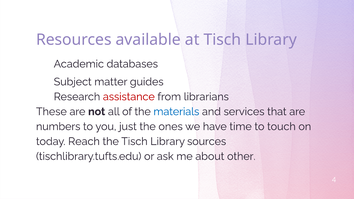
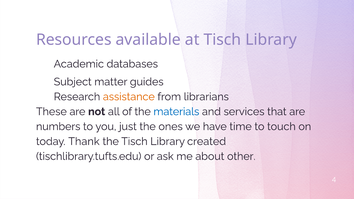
assistance colour: red -> orange (129, 97)
Reach: Reach -> Thank (84, 142)
sources: sources -> created (207, 142)
